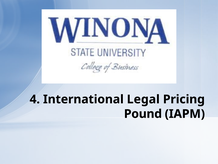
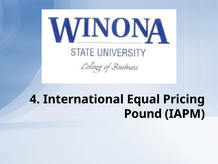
Legal: Legal -> Equal (143, 99)
